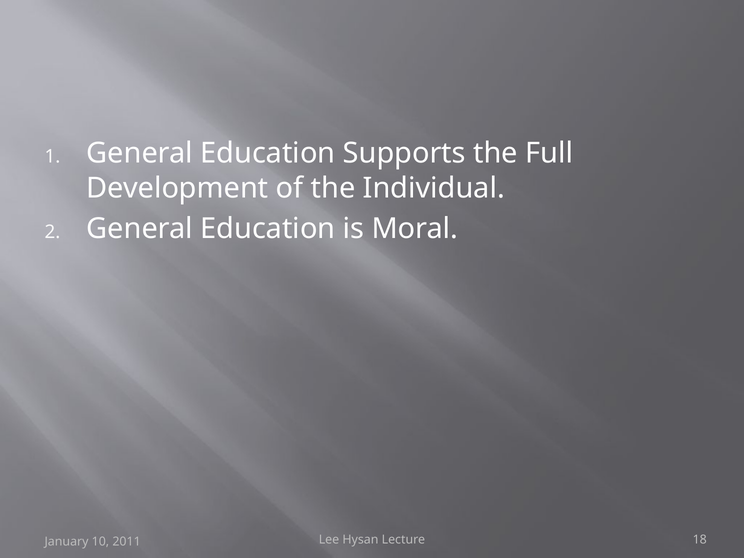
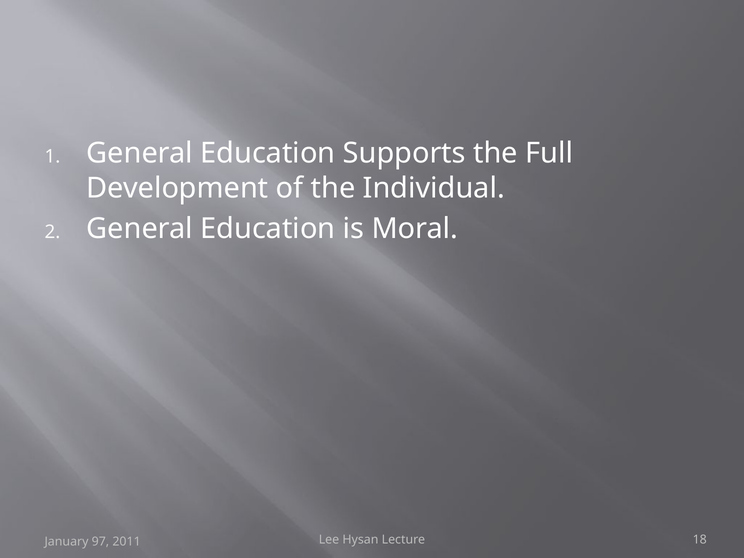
10: 10 -> 97 (100, 542)
